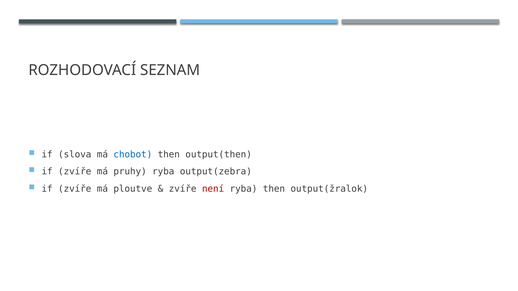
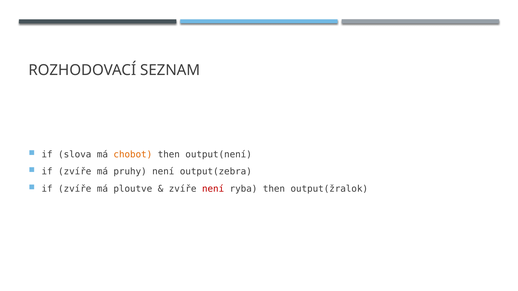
chobot colour: blue -> orange (133, 155)
output(then: output(then -> output(není (219, 155)
pruhy ryba: ryba -> není (163, 172)
